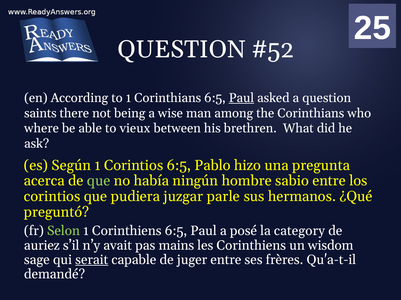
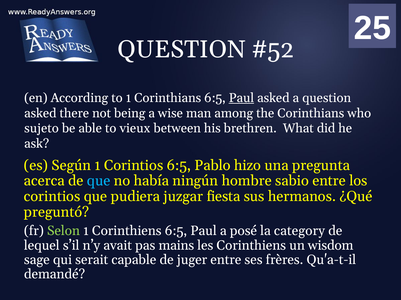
saints: saints -> asked (40, 113)
where: where -> sujeto (41, 129)
que colour: light green -> light blue (99, 181)
parle: parle -> fiesta (224, 197)
auriez: auriez -> lequel (42, 246)
serait underline: present -> none (92, 260)
